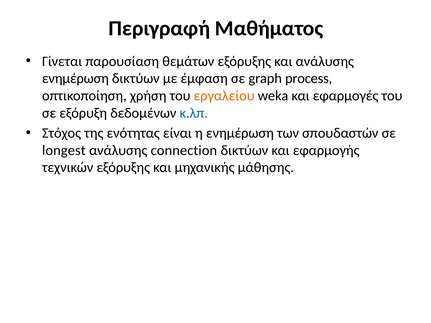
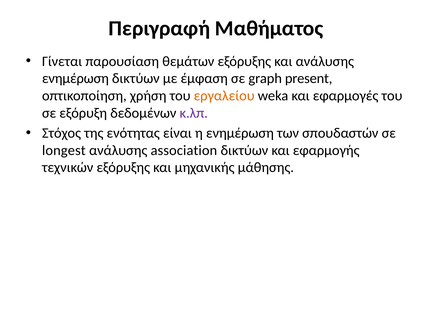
process: process -> present (309, 79)
κ.λπ colour: blue -> purple (194, 113)
connection: connection -> association (184, 150)
